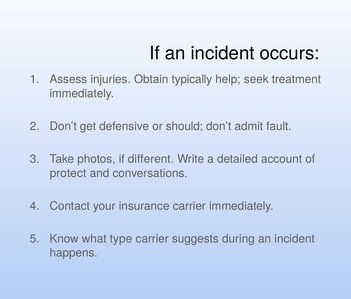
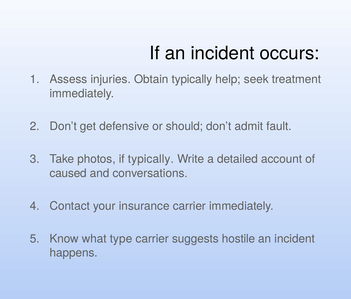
if different: different -> typically (151, 159)
protect: protect -> caused (68, 173)
during: during -> hostile (239, 238)
